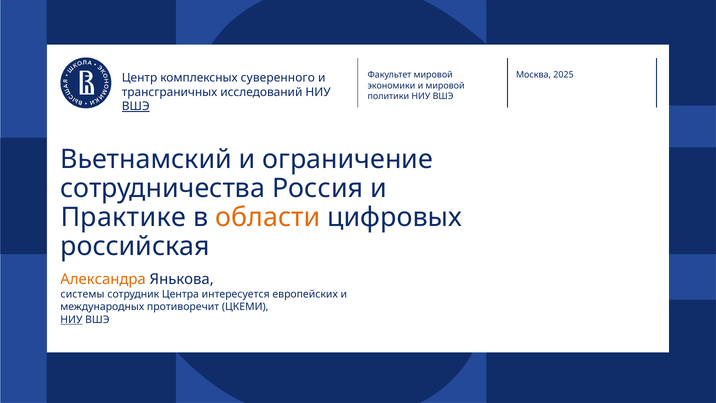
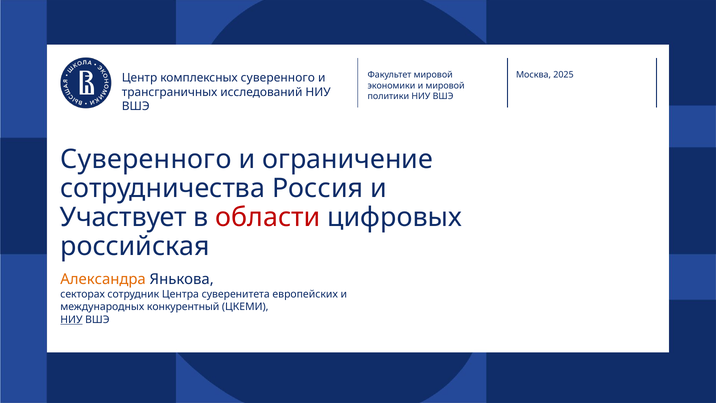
ВШЭ underline: present -> none (136, 106)
Вьетнамский: Вьетнамский -> Суверенного (146, 159)
Практике: Практике -> Участвует (123, 217)
области colour: orange -> red (268, 217)
системы: системы -> секторах (83, 294)
интересуется: интересуется -> суверенитета (236, 294)
противоречит: противоречит -> конкурентный (183, 307)
